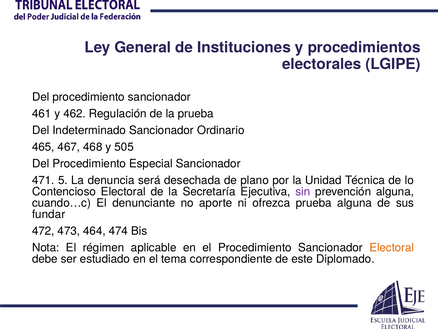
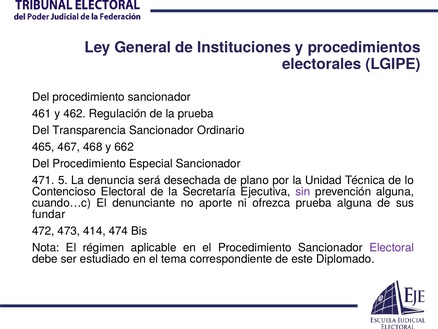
Indeterminado: Indeterminado -> Transparencia (89, 130)
505: 505 -> 662 (124, 147)
464: 464 -> 414 (94, 231)
Electoral colour: orange -> purple (392, 247)
